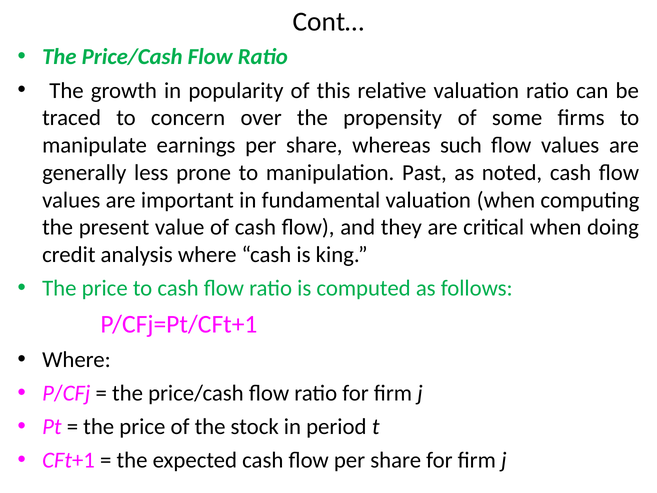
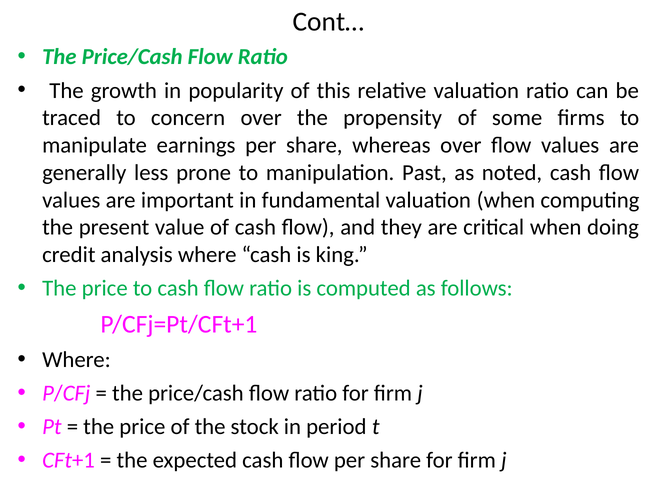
whereas such: such -> over (461, 145)
